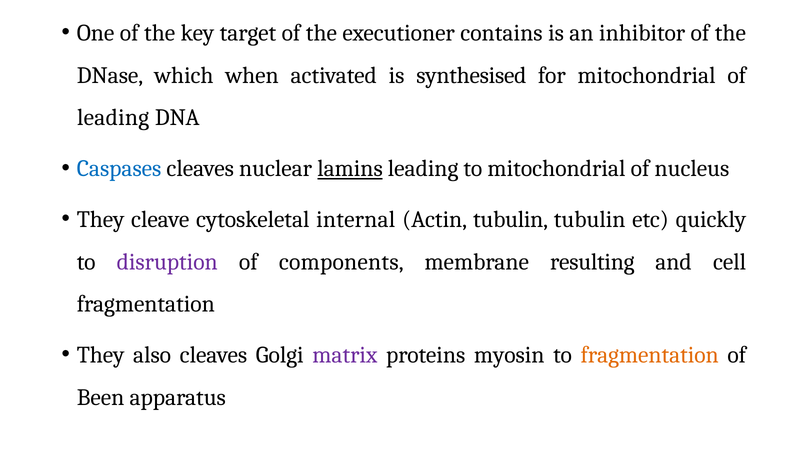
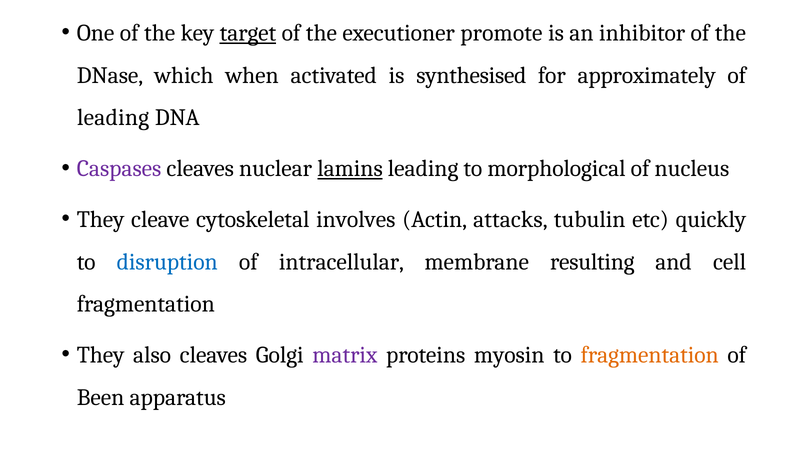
target underline: none -> present (248, 33)
contains: contains -> promote (501, 33)
for mitochondrial: mitochondrial -> approximately (647, 75)
Caspases colour: blue -> purple (119, 169)
to mitochondrial: mitochondrial -> morphological (557, 169)
internal: internal -> involves (356, 220)
Actin tubulin: tubulin -> attacks (510, 220)
disruption colour: purple -> blue (167, 262)
components: components -> intracellular (341, 262)
